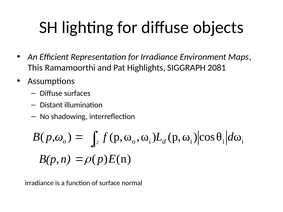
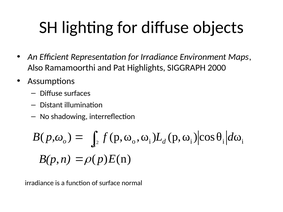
This: This -> Also (35, 68)
2081: 2081 -> 2000 (217, 68)
